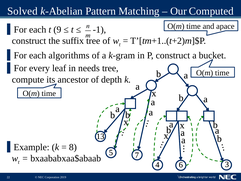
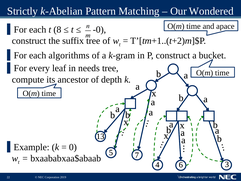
Solved: Solved -> Strictly (23, 11)
Computed: Computed -> Wondered (211, 11)
9: 9 -> 8 (57, 30)
-1: -1 -> -0 (99, 30)
8: 8 -> 0 (73, 147)
